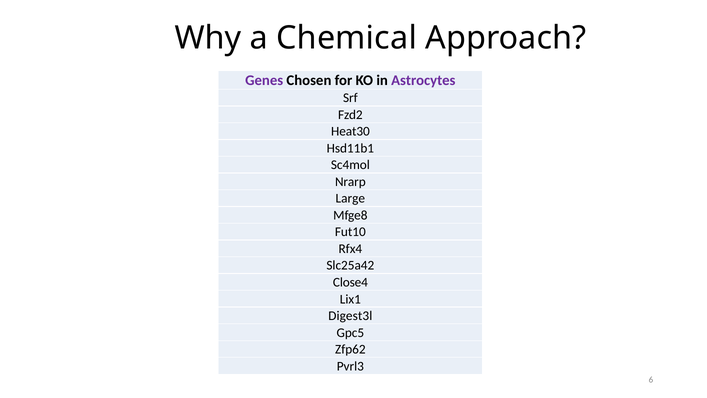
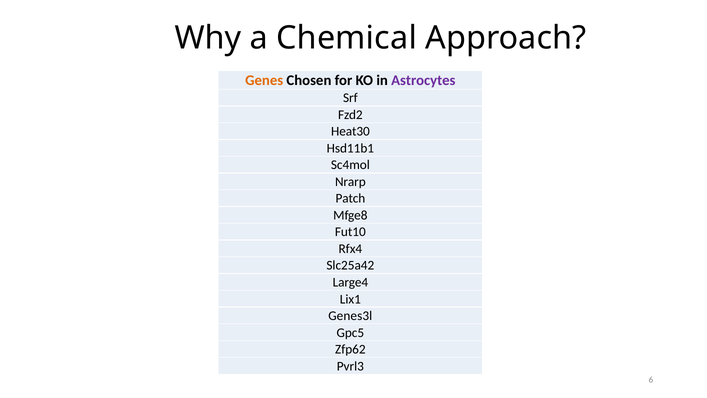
Genes colour: purple -> orange (264, 80)
Large: Large -> Patch (350, 198)
Close4: Close4 -> Large4 (350, 282)
Digest3l: Digest3l -> Genes3l (350, 316)
